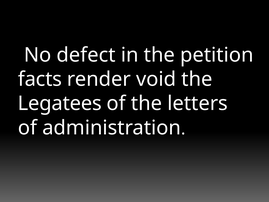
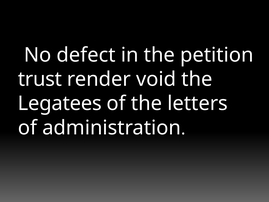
facts: facts -> trust (40, 79)
